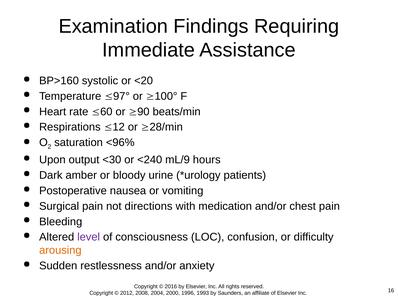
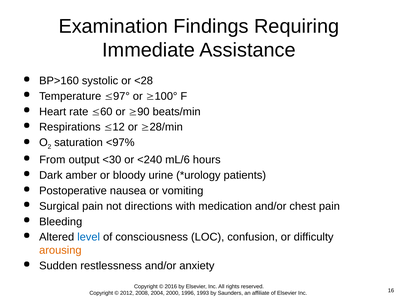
<20: <20 -> <28 (144, 81)
<96%: <96% -> <97% (120, 143)
Upon: Upon -> From (52, 160)
mL/9: mL/9 -> mL/6 (178, 160)
level colour: purple -> blue (89, 237)
